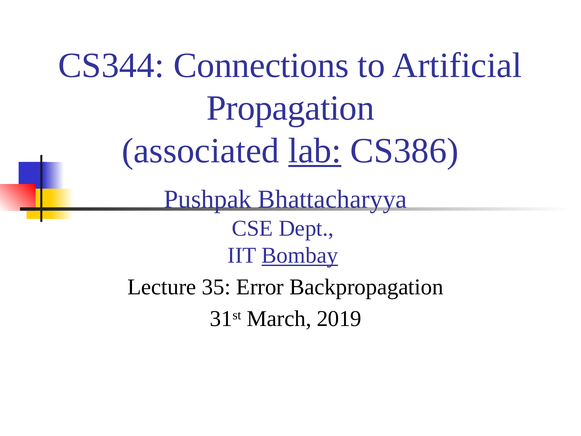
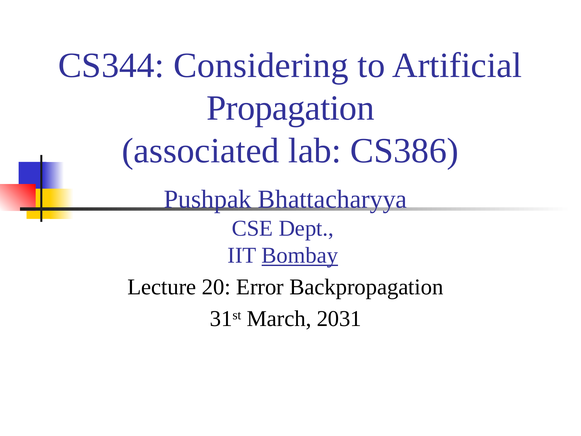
Connections: Connections -> Considering (261, 65)
lab underline: present -> none (315, 151)
35: 35 -> 20 (216, 287)
2019: 2019 -> 2031 (339, 319)
